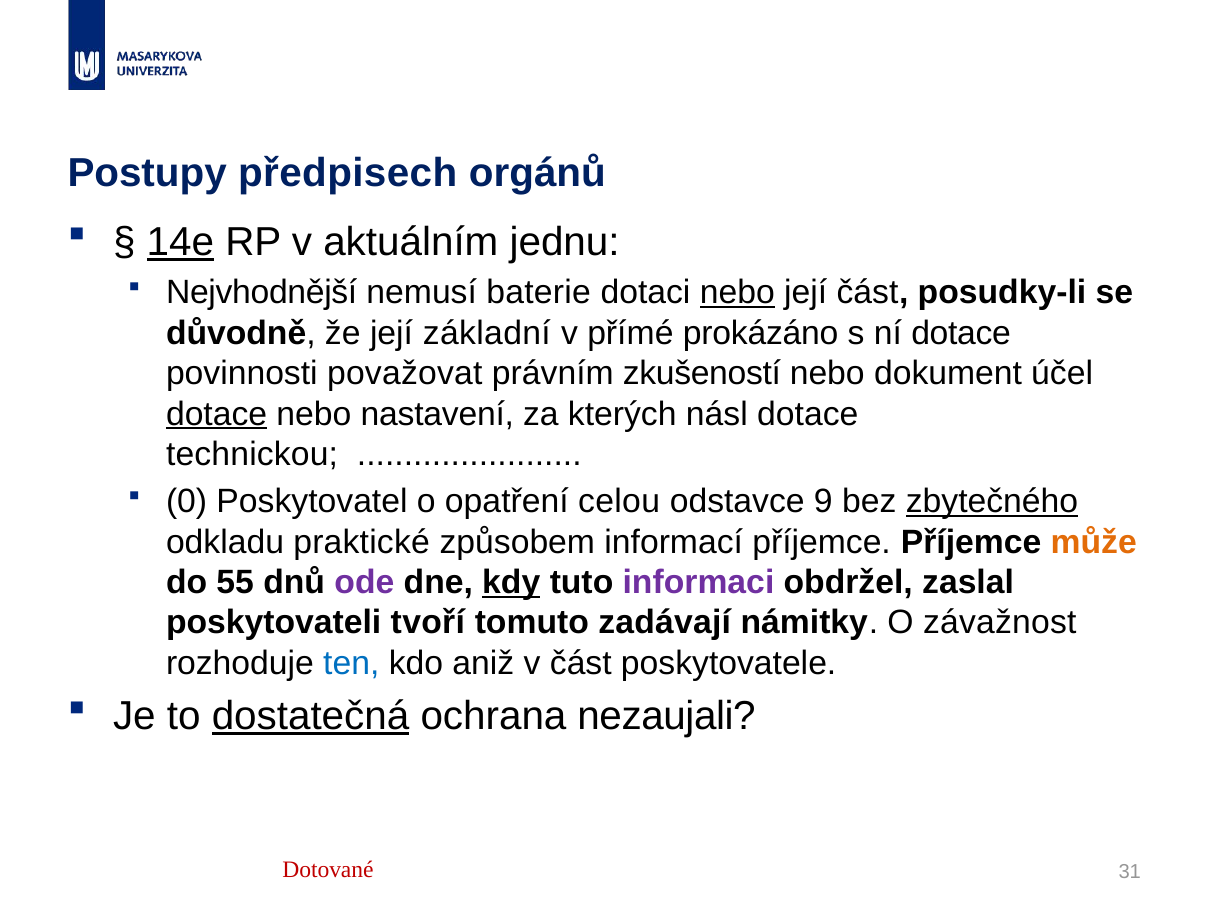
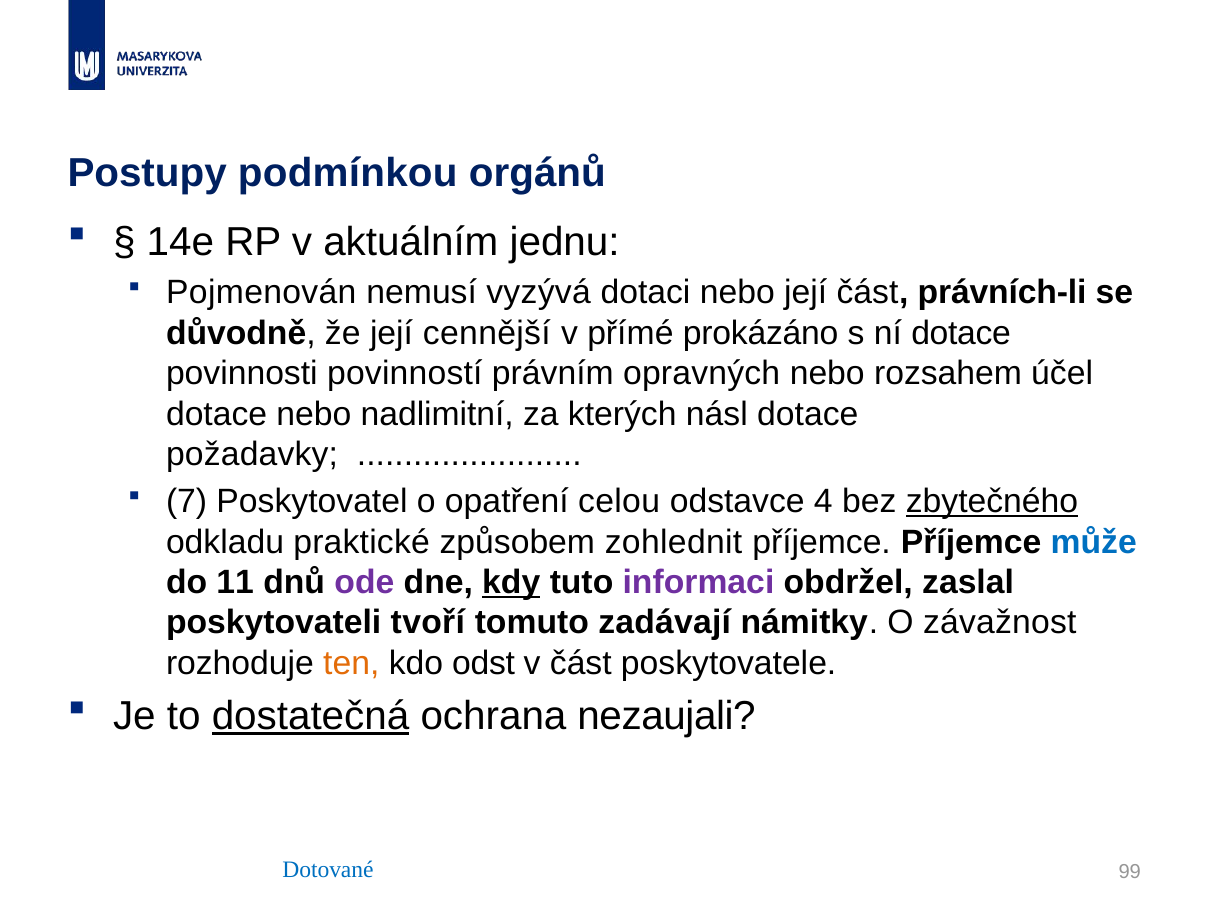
předpisech: předpisech -> podmínkou (348, 173)
14e underline: present -> none (180, 242)
Nejvhodnější: Nejvhodnější -> Pojmenován (261, 293)
baterie: baterie -> vyzývá (539, 293)
nebo underline: present -> none (737, 293)
posudky-li: posudky-li -> právních-li (1002, 293)
základní: základní -> cennější (487, 333)
považovat: považovat -> povinností (405, 374)
zkušeností: zkušeností -> opravných (702, 374)
dokument: dokument -> rozsahem (948, 374)
dotace underline: present -> none (217, 414)
nastavení: nastavení -> nadlimitní (437, 414)
technickou: technickou -> požadavky (252, 454)
0: 0 -> 7 (187, 502)
9: 9 -> 4 (823, 502)
informací: informací -> zohlednit (674, 542)
může colour: orange -> blue (1094, 542)
do 55: 55 -> 11 (235, 582)
ten colour: blue -> orange (351, 663)
aniž: aniž -> odst (484, 663)
Dotované colour: red -> blue (328, 870)
31: 31 -> 99 (1130, 872)
